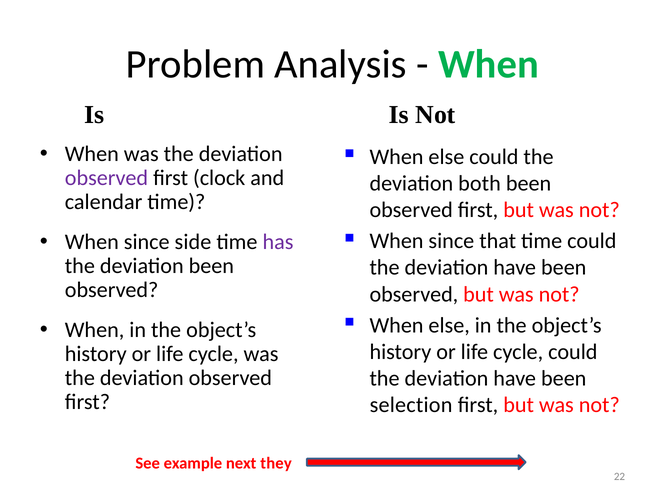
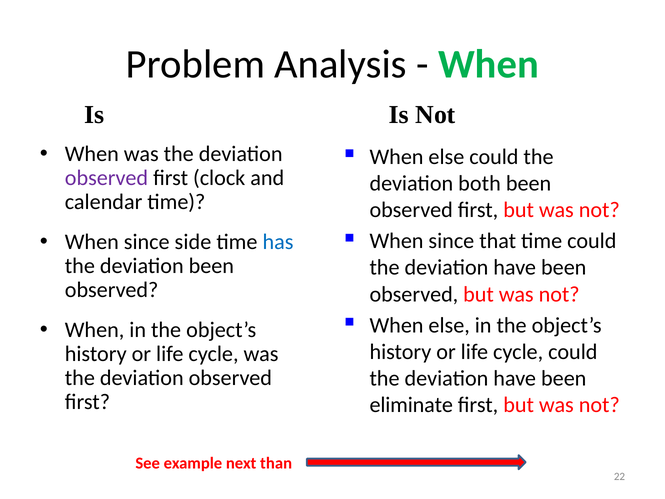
has colour: purple -> blue (278, 242)
selection: selection -> eliminate (411, 405)
they: they -> than (276, 463)
